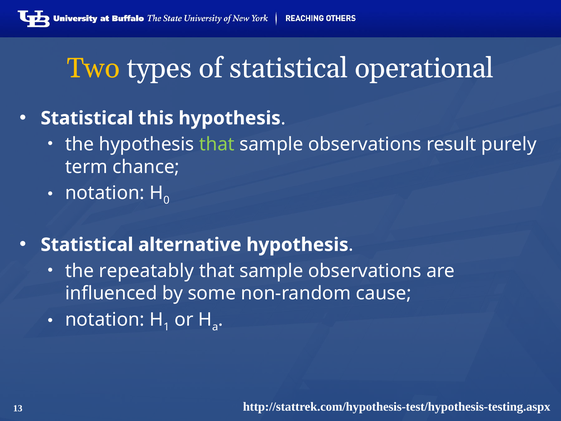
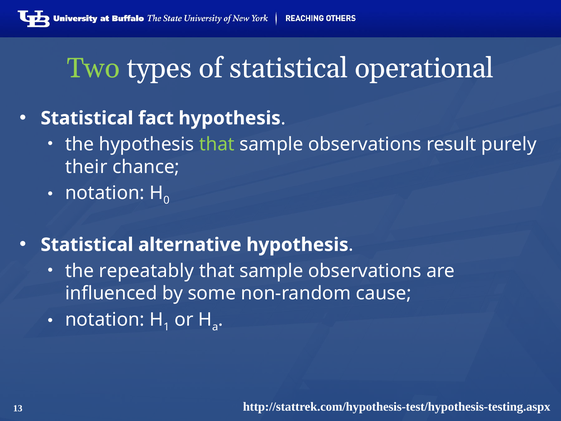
Two colour: yellow -> light green (94, 68)
this: this -> fact (156, 118)
term: term -> their (86, 167)
